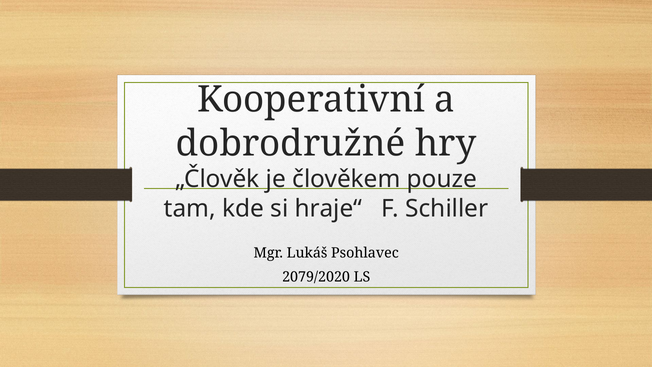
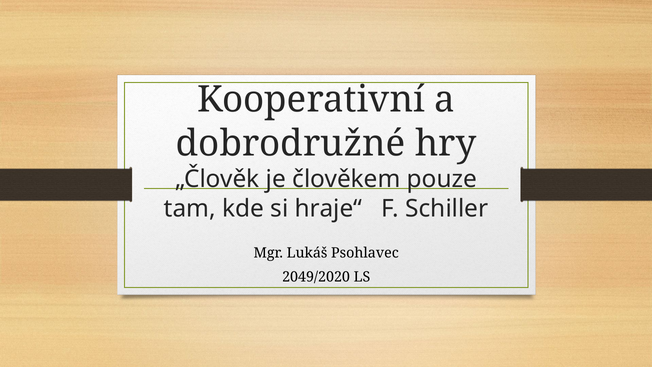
2079/2020: 2079/2020 -> 2049/2020 (316, 277)
